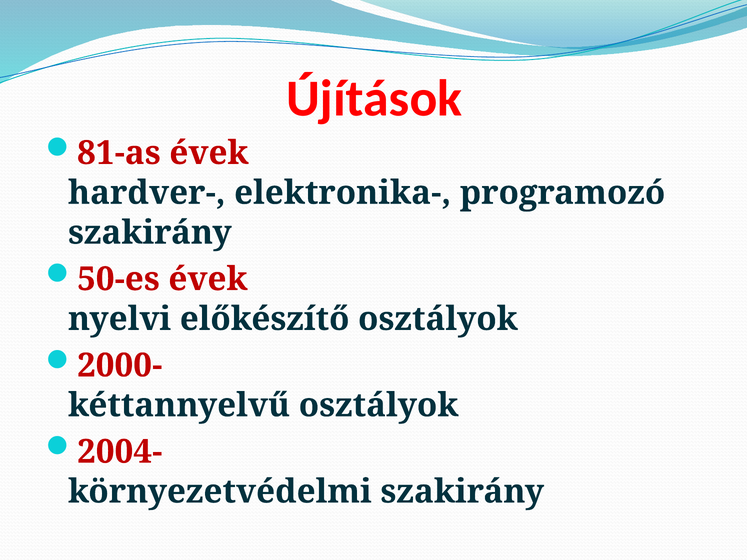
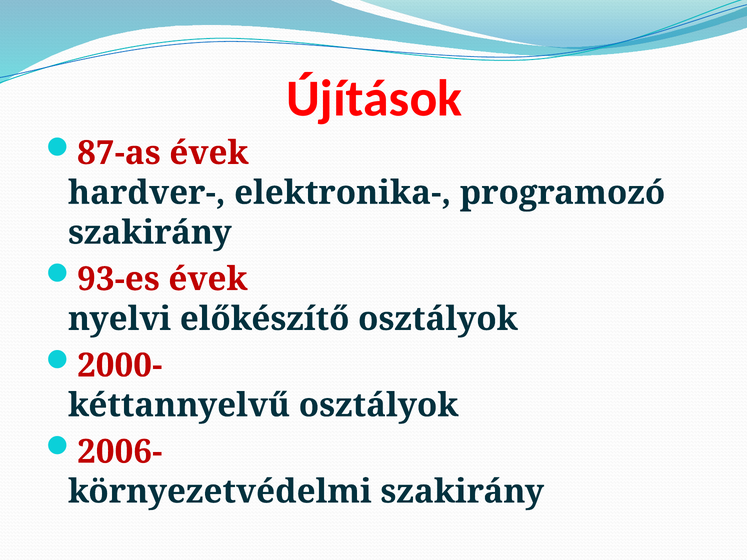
81-as: 81-as -> 87-as (119, 153)
50-es: 50-es -> 93-es (118, 279)
2004-: 2004- -> 2006- (120, 452)
